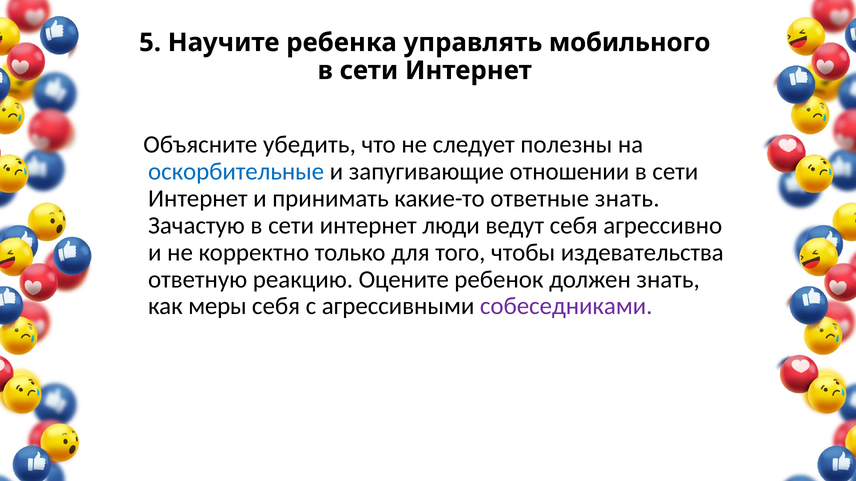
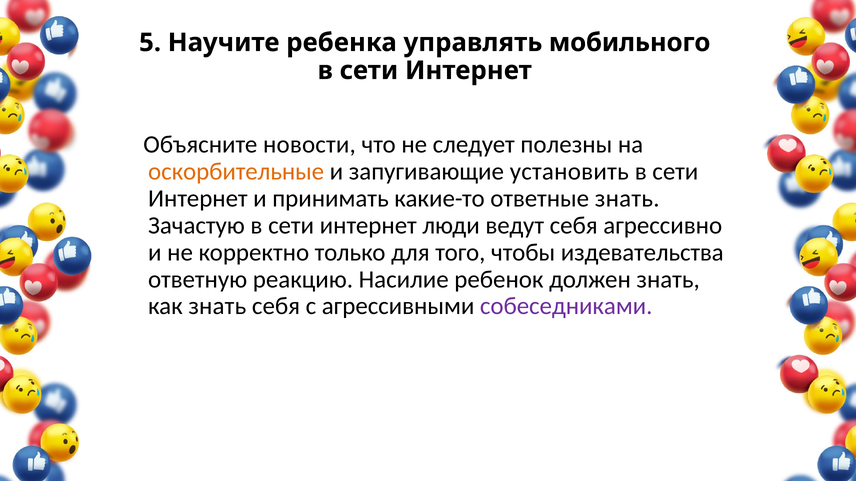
убедить: убедить -> новости (309, 145)
оскорбительные colour: blue -> orange (236, 172)
отношении: отношении -> установить (569, 172)
Оцените: Оцените -> Насилие (404, 280)
как меры: меры -> знать (217, 307)
